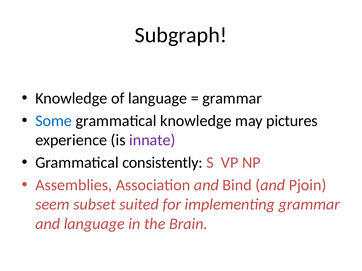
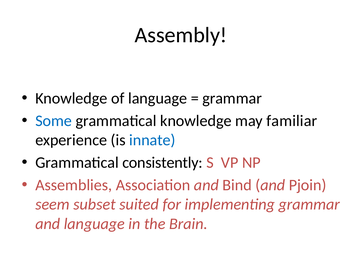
Subgraph: Subgraph -> Assembly (181, 35)
pictures: pictures -> familiar (292, 121)
innate colour: purple -> blue (152, 140)
